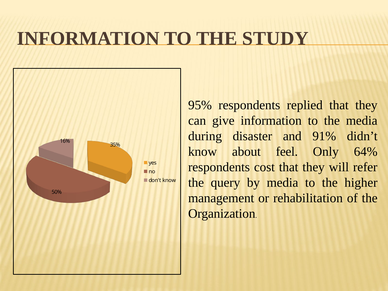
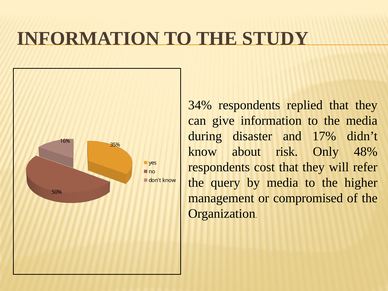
95%: 95% -> 34% (200, 105)
91%: 91% -> 17% (324, 136)
feel: feel -> risk (287, 152)
64%: 64% -> 48% (366, 152)
rehabilitation: rehabilitation -> compromised (308, 198)
